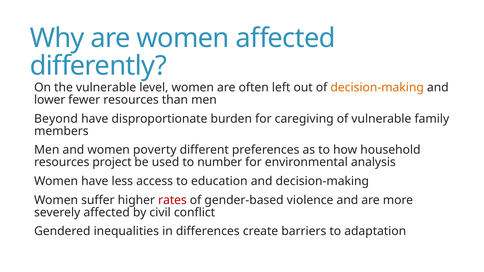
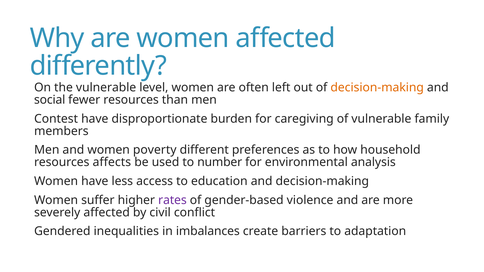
lower: lower -> social (50, 100)
Beyond: Beyond -> Contest (56, 119)
project: project -> affects (112, 162)
rates colour: red -> purple (172, 200)
differences: differences -> imbalances (208, 231)
